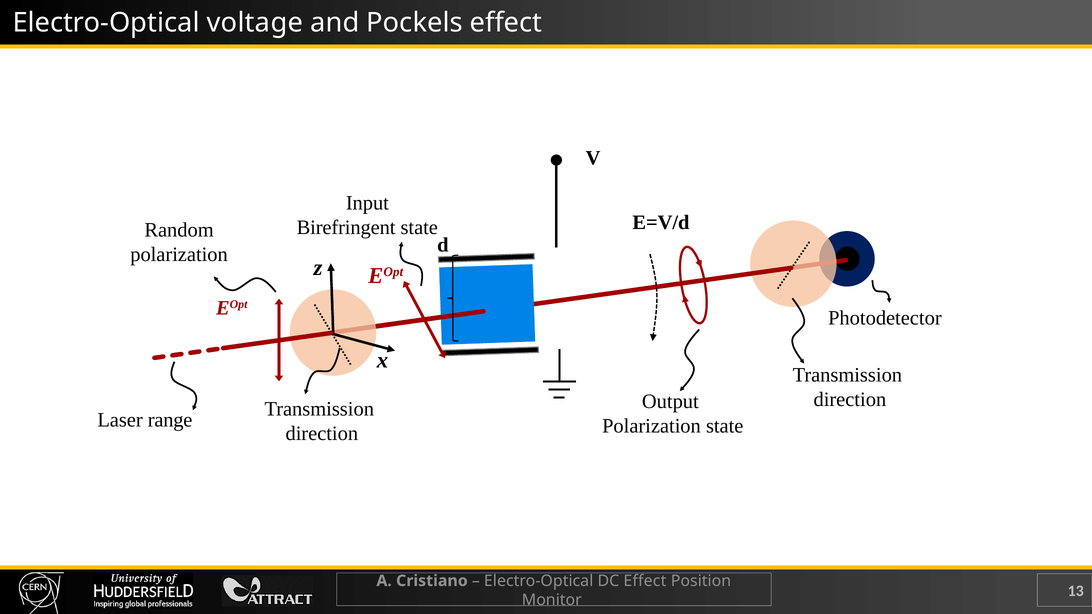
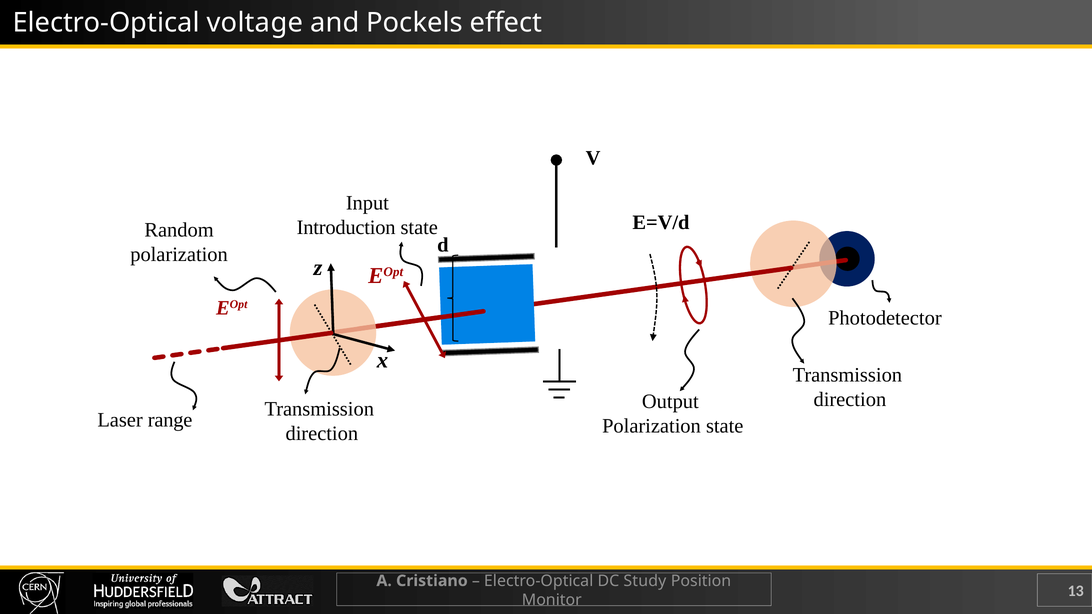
Birefringent: Birefringent -> Introduction (346, 228)
DC Effect: Effect -> Study (645, 581)
